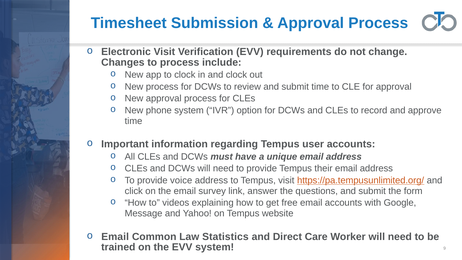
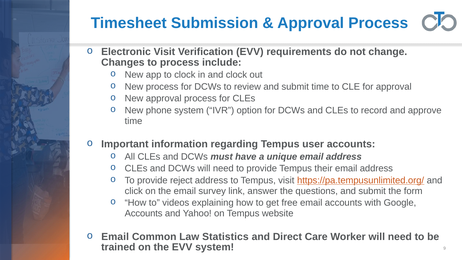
voice: voice -> reject (181, 180)
Message: Message -> Accounts (144, 213)
